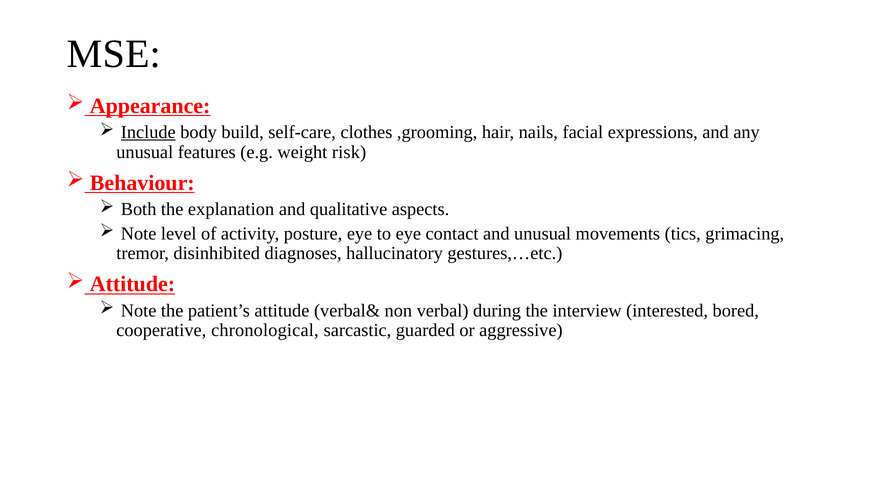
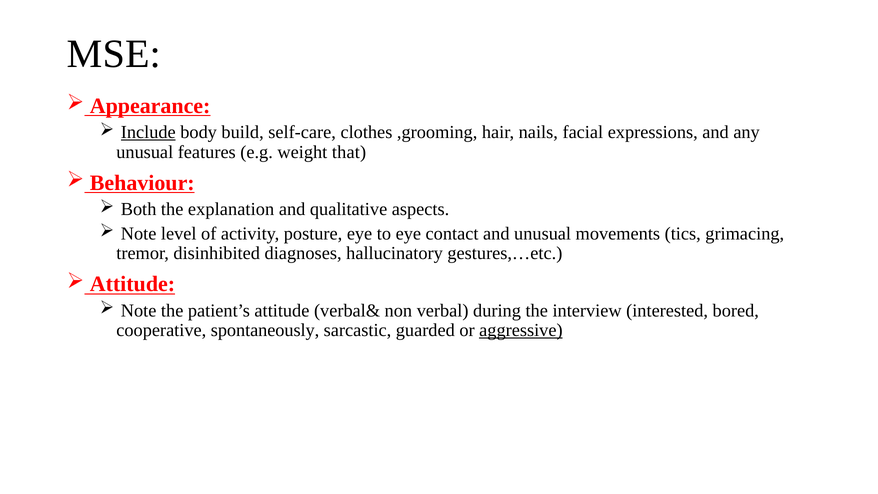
risk: risk -> that (349, 152)
chronological: chronological -> spontaneously (265, 330)
aggressive underline: none -> present (521, 330)
